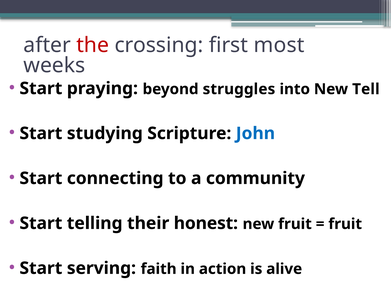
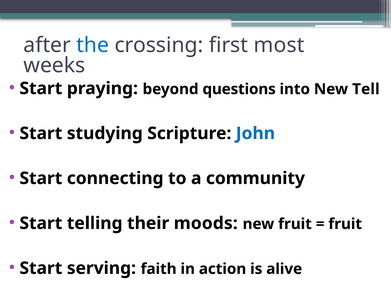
the colour: red -> blue (93, 45)
struggles: struggles -> questions (239, 89)
honest: honest -> moods (206, 223)
